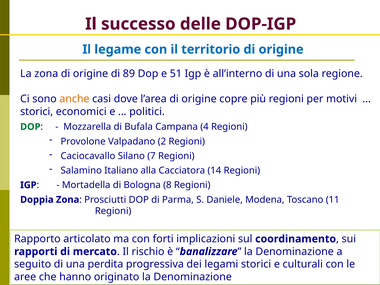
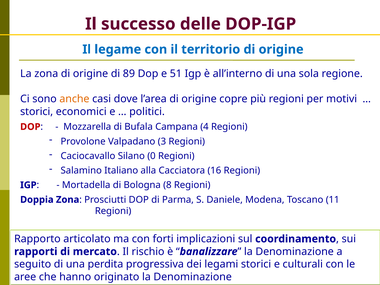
DOP colour: green -> red (30, 127)
2: 2 -> 3 (162, 141)
7: 7 -> 0 (151, 156)
14: 14 -> 16 (214, 171)
